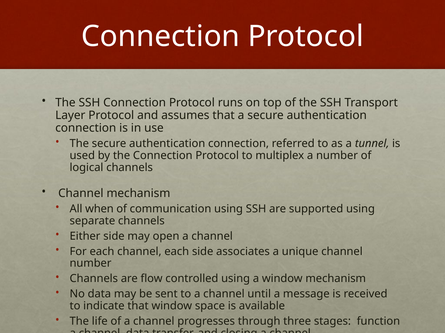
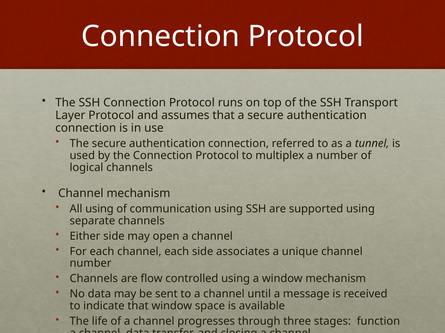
All when: when -> using (99, 209)
